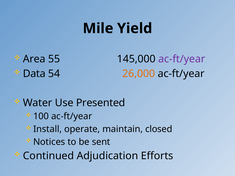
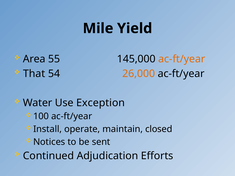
ac-ft/year colour: purple -> orange (182, 59)
Data: Data -> That (34, 74)
Presented: Presented -> Exception (101, 103)
